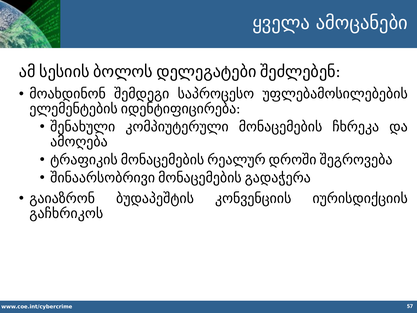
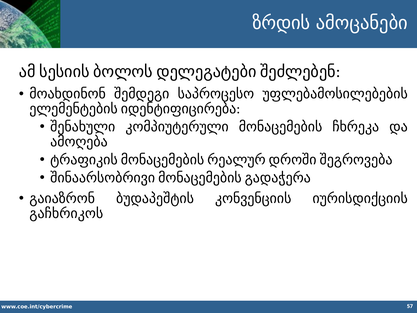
ყველა: ყველა -> ზრდის (281, 23)
